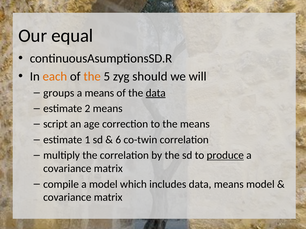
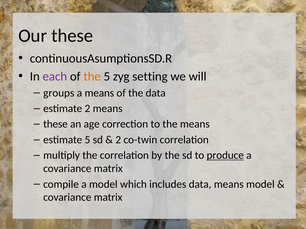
Our equal: equal -> these (72, 36)
each colour: orange -> purple (55, 77)
should: should -> setting (150, 77)
data underline: present -> none (156, 93)
script: script -> these (55, 124)
estimate 1: 1 -> 5 (87, 140)
6: 6 -> 2 (118, 140)
